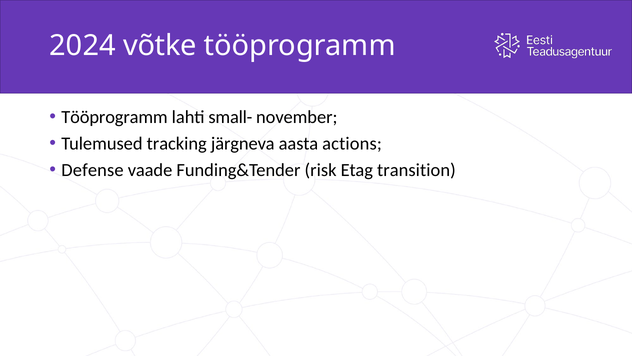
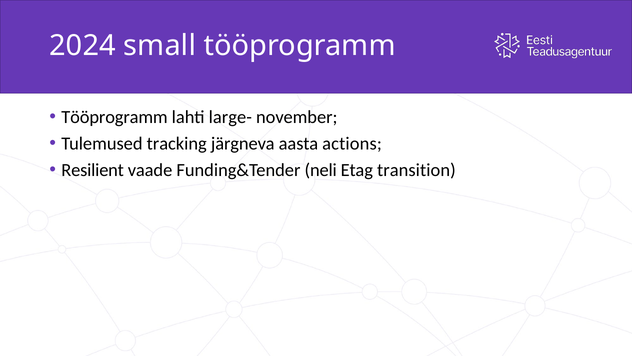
võtke: võtke -> small (160, 46)
small-: small- -> large- (230, 117)
Defense: Defense -> Resilient (93, 170)
risk: risk -> neli (321, 170)
